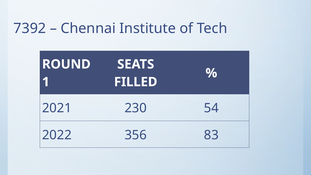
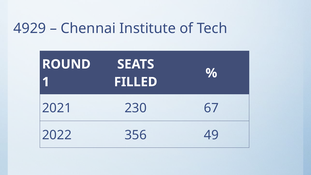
7392: 7392 -> 4929 (30, 28)
54: 54 -> 67 (211, 108)
83: 83 -> 49 (211, 135)
